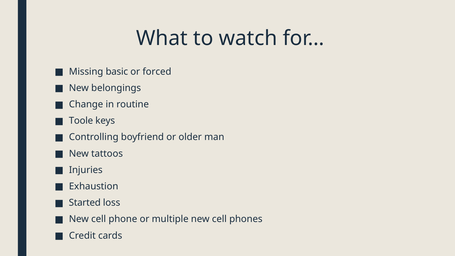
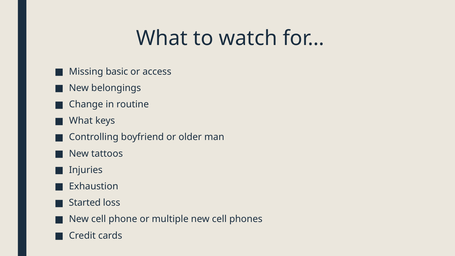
forced: forced -> access (157, 72)
Toole: Toole -> What (81, 121)
